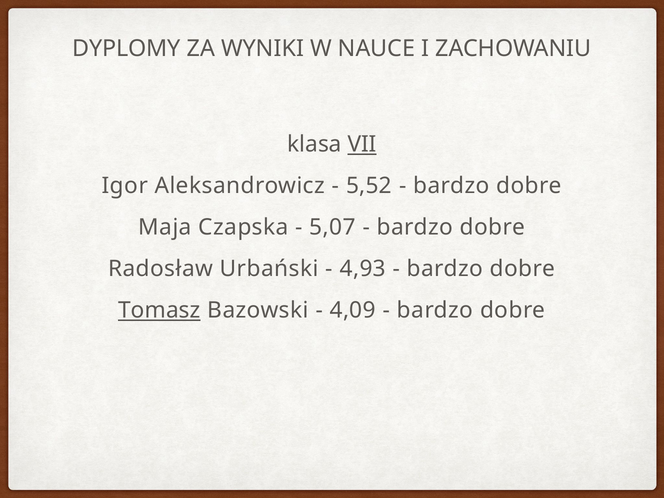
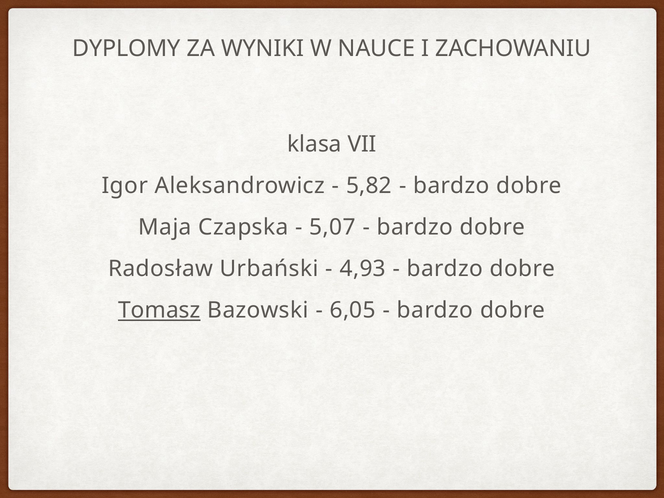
VII underline: present -> none (362, 144)
5,52: 5,52 -> 5,82 (369, 186)
4,09: 4,09 -> 6,05 (353, 310)
